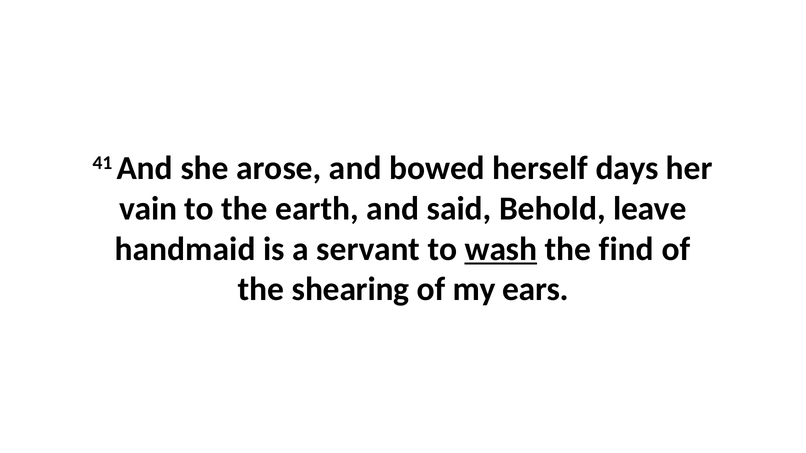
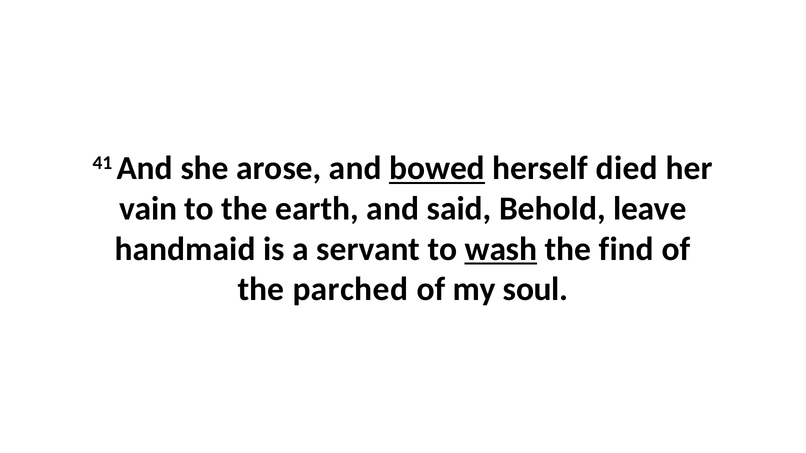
bowed underline: none -> present (437, 169)
days: days -> died (627, 169)
shearing: shearing -> parched (350, 289)
ears: ears -> soul (536, 289)
